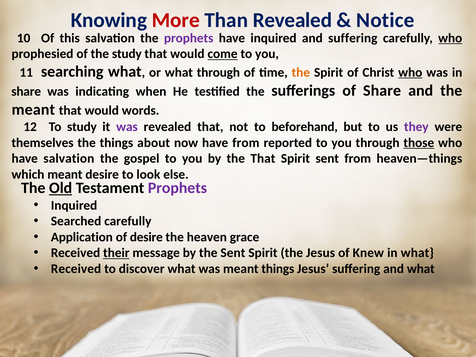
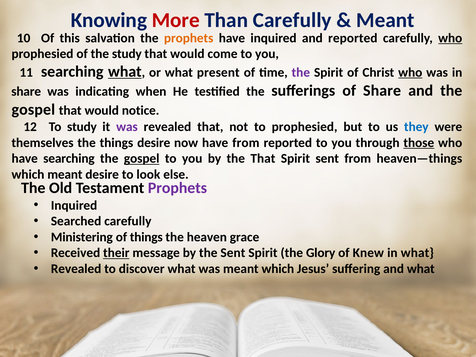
Than Revealed: Revealed -> Carefully (292, 20)
Notice: Notice -> Meant (385, 20)
prophets colour: purple -> orange (189, 38)
and suffering: suffering -> reported (353, 38)
come underline: present -> none (223, 54)
what underline: none -> present (125, 72)
what through: through -> present (218, 72)
the colour: orange -> purple (301, 72)
meant: meant -> gospel (33, 110)
words: words -> notice (141, 110)
to beforehand: beforehand -> prophesied (305, 127)
they colour: purple -> blue (416, 127)
things about: about -> desire (154, 143)
have salvation: salvation -> searching (69, 159)
gospel underline: none -> present (142, 159)
Old underline: present -> none (61, 188)
Application: Application -> Ministering (82, 237)
of desire: desire -> things (146, 237)
the Jesus: Jesus -> Glory (321, 253)
Received: Received -> Revealed (76, 269)
meant things: things -> which (278, 269)
